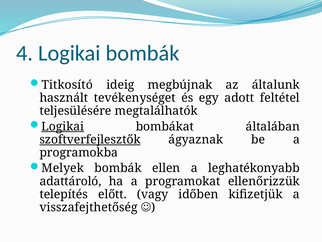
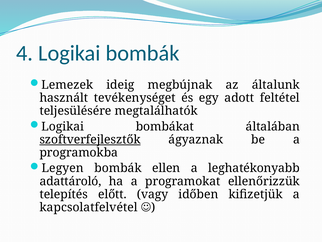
Titkosító: Titkosító -> Lemezek (67, 85)
Logikai underline: present -> none (63, 126)
Melyek: Melyek -> Legyen (63, 168)
visszafejthetőség: visszafejthetőség -> kapcsolatfelvétel (89, 207)
